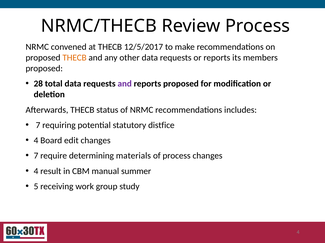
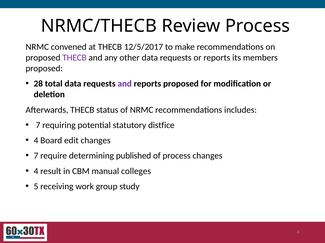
THECB colour: orange -> purple (75, 58)
materials: materials -> published (134, 156)
summer: summer -> colleges (136, 172)
